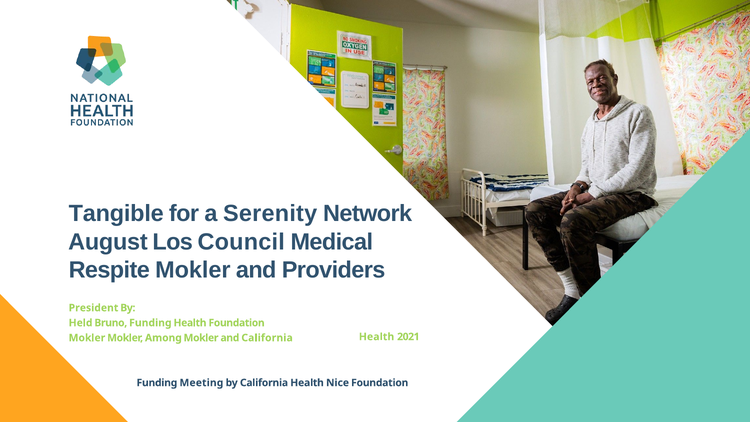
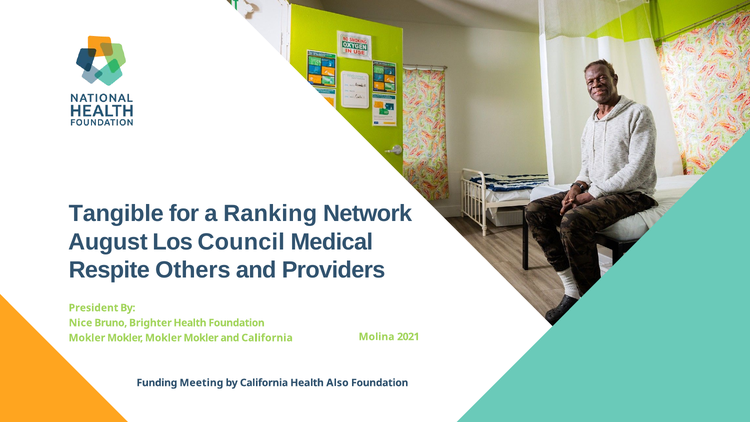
Serenity: Serenity -> Ranking (270, 214)
Respite Mokler: Mokler -> Others (193, 270)
Held: Held -> Nice (81, 323)
Bruno Funding: Funding -> Brighter (150, 323)
Health: Health -> Molina (377, 337)
Among: Among -> Mokler (163, 338)
Nice: Nice -> Also (337, 383)
